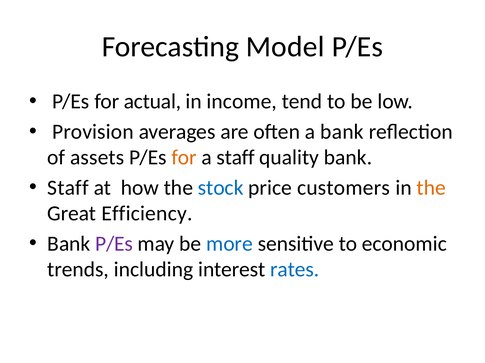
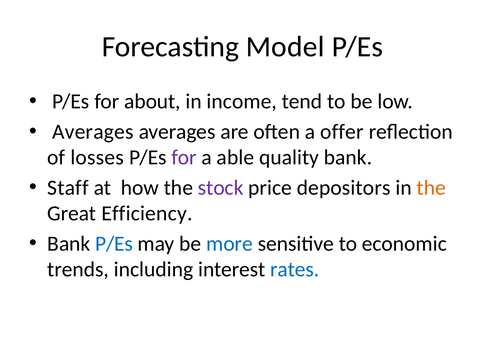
actual: actual -> about (152, 102)
Provision: Provision -> Averages (93, 132)
a bank: bank -> offer (342, 132)
assets: assets -> losses (97, 158)
for colour: orange -> purple (184, 158)
a staff: staff -> able (235, 158)
stock colour: blue -> purple (221, 188)
customers: customers -> depositors (344, 188)
P/Es colour: purple -> blue (114, 244)
